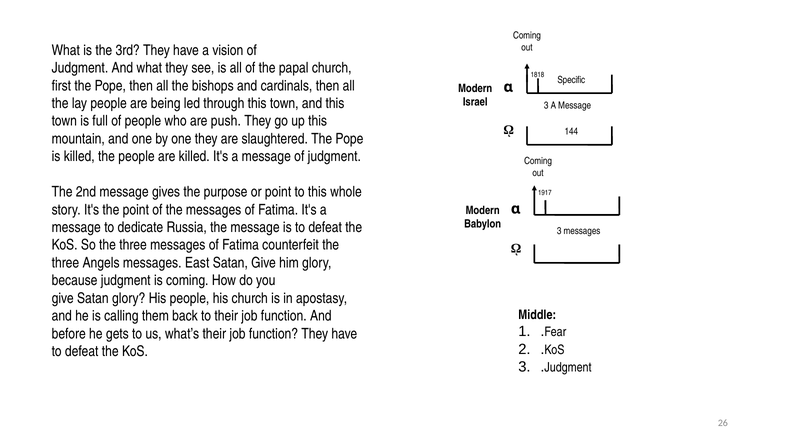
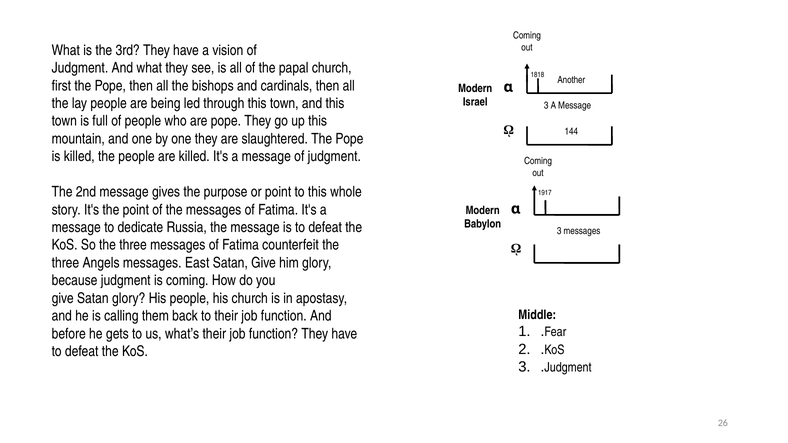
Specific: Specific -> Another (571, 80)
are push: push -> pope (226, 121)
